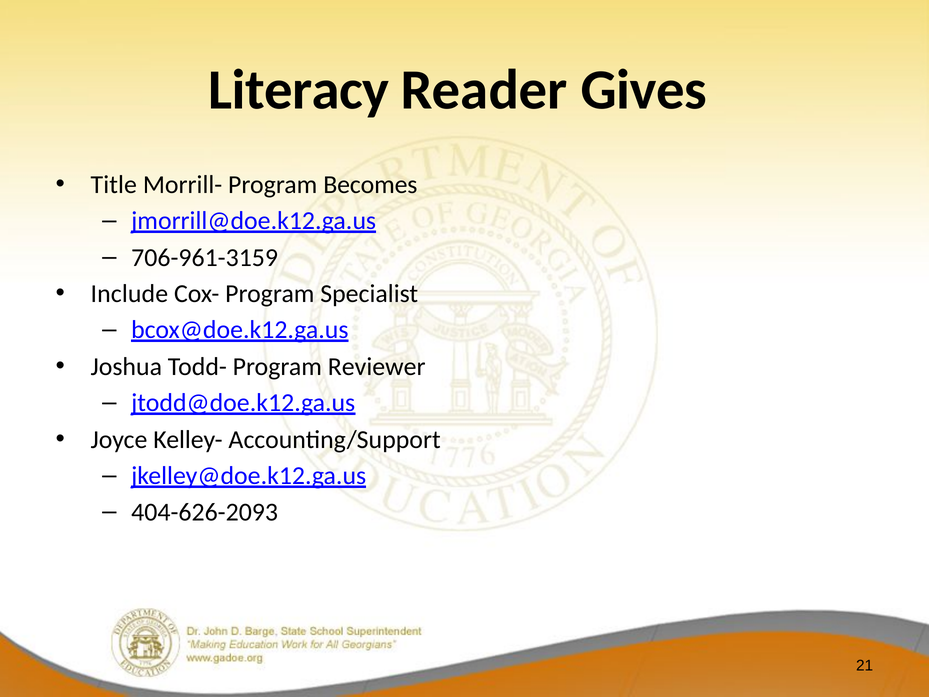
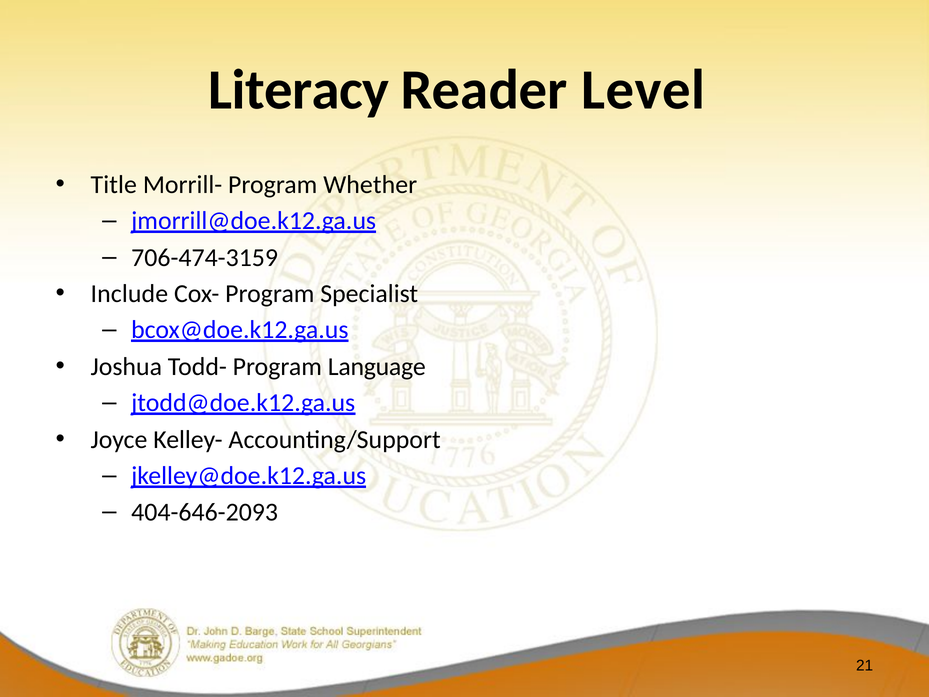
Gives: Gives -> Level (643, 90)
Becomes: Becomes -> Whether (370, 185)
706-961-3159: 706-961-3159 -> 706-474-3159 (205, 257)
Reviewer: Reviewer -> Language (377, 366)
404-626-2093: 404-626-2093 -> 404-646-2093 (205, 512)
